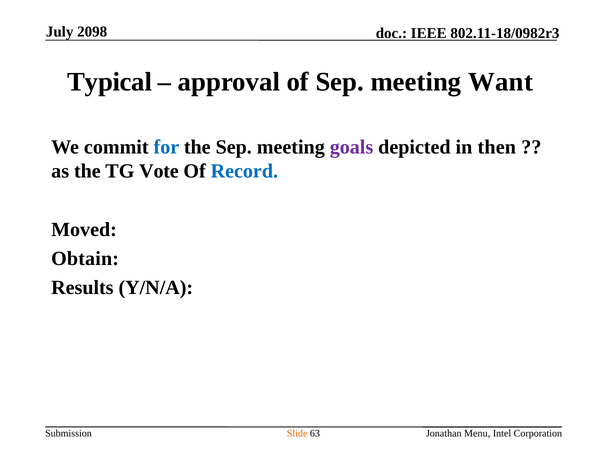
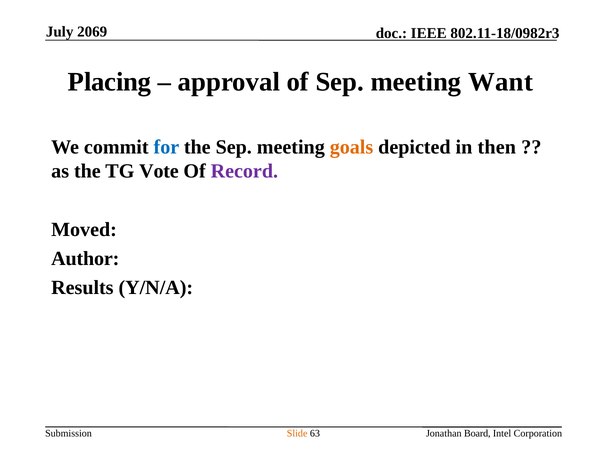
2098: 2098 -> 2069 (92, 32)
Typical: Typical -> Placing (110, 82)
goals colour: purple -> orange (352, 147)
Record colour: blue -> purple (244, 171)
Obtain: Obtain -> Author (85, 258)
Menu: Menu -> Board (477, 433)
